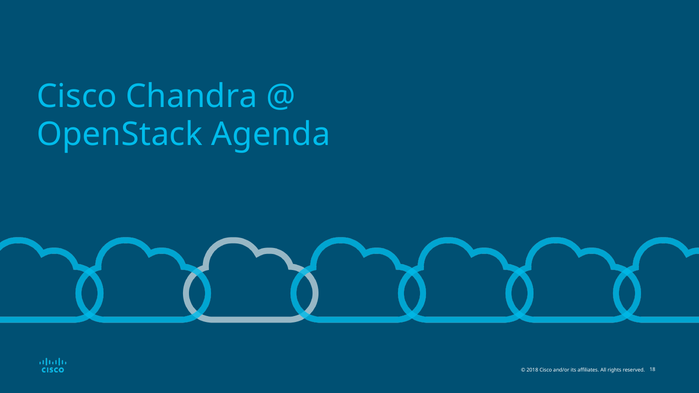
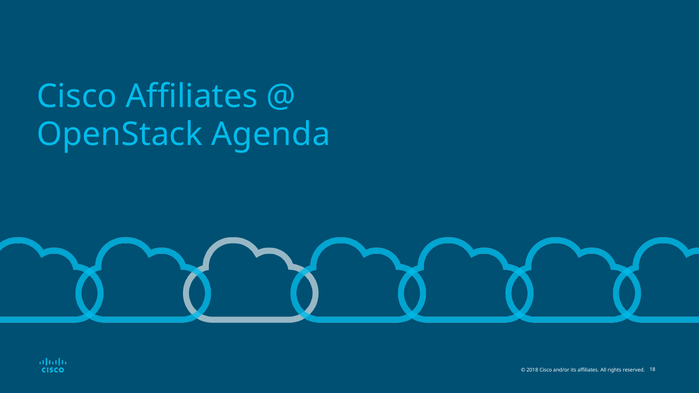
Cisco Chandra: Chandra -> Affiliates (192, 96)
